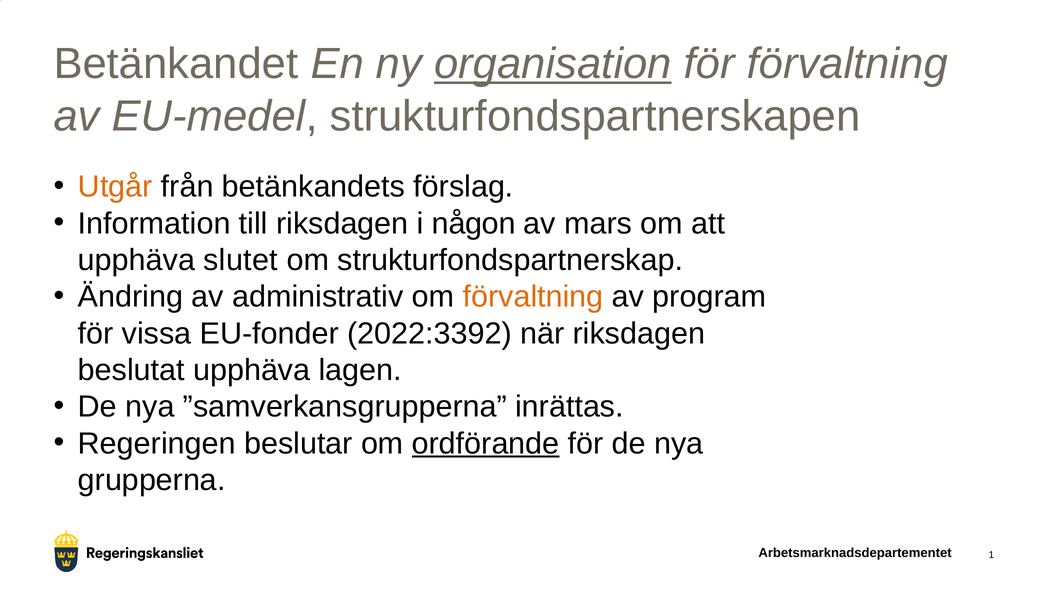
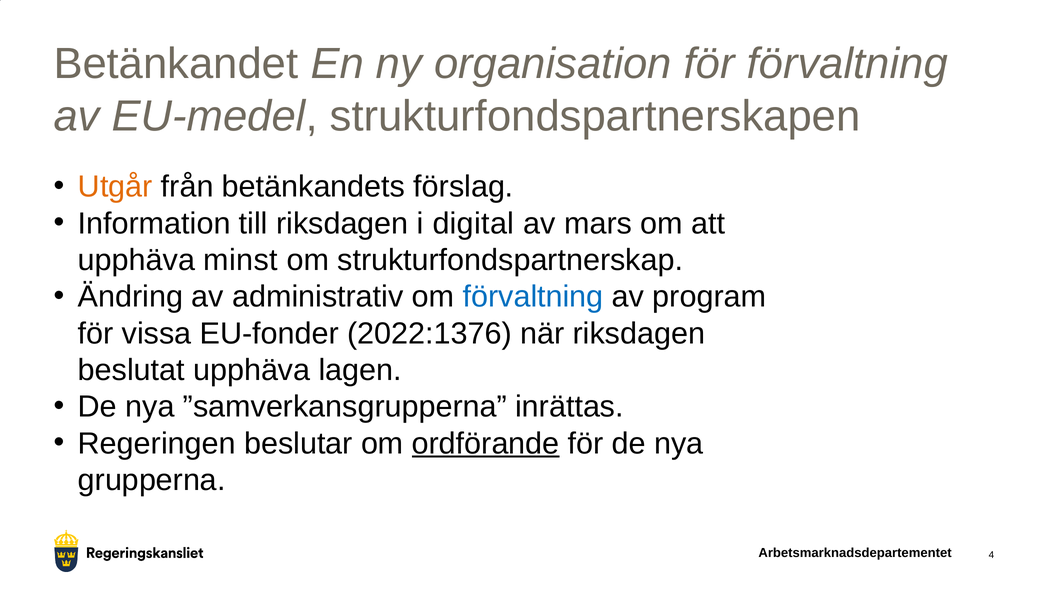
organisation underline: present -> none (553, 64)
någon: någon -> digital (473, 224)
slutet: slutet -> minst (241, 260)
förvaltning colour: orange -> blue (533, 297)
2022:3392: 2022:3392 -> 2022:1376 (430, 334)
1: 1 -> 4 (991, 555)
